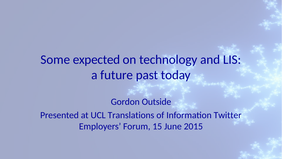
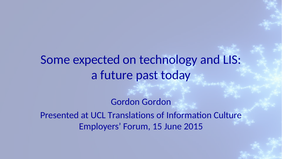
Gordon Outside: Outside -> Gordon (156, 101)
Twitter: Twitter -> Culture (228, 115)
